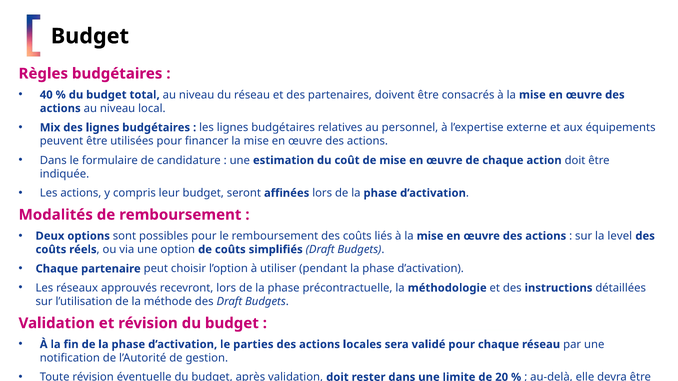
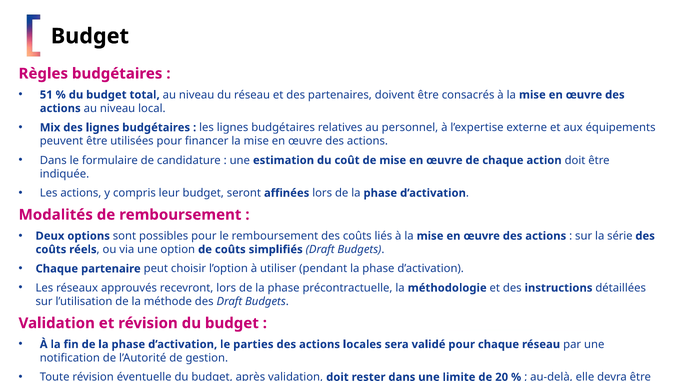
40: 40 -> 51 (46, 95)
level: level -> série (620, 236)
